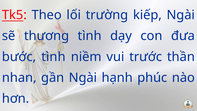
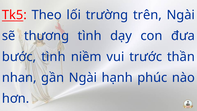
kiếp: kiếp -> trên (147, 15)
